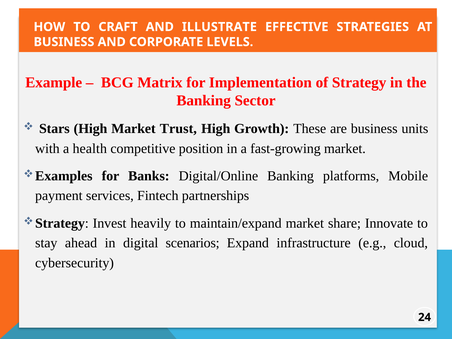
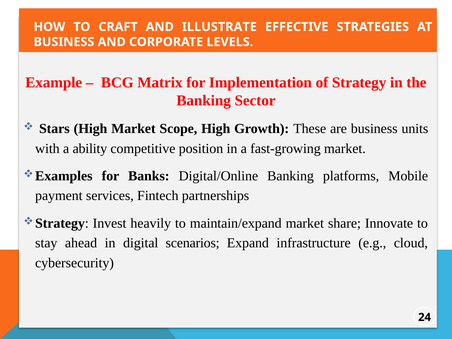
Trust: Trust -> Scope (178, 129)
health: health -> ability (90, 148)
